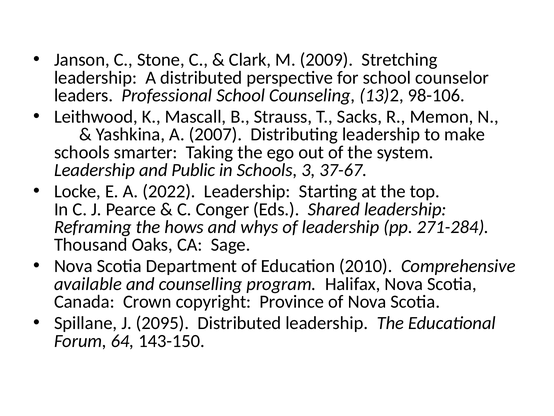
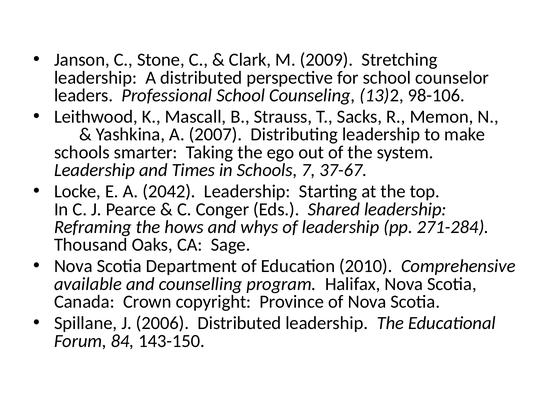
Public: Public -> Times (193, 170)
3: 3 -> 7 (308, 170)
2022: 2022 -> 2042 (169, 191)
2095: 2095 -> 2006 (163, 323)
64: 64 -> 84 (122, 341)
